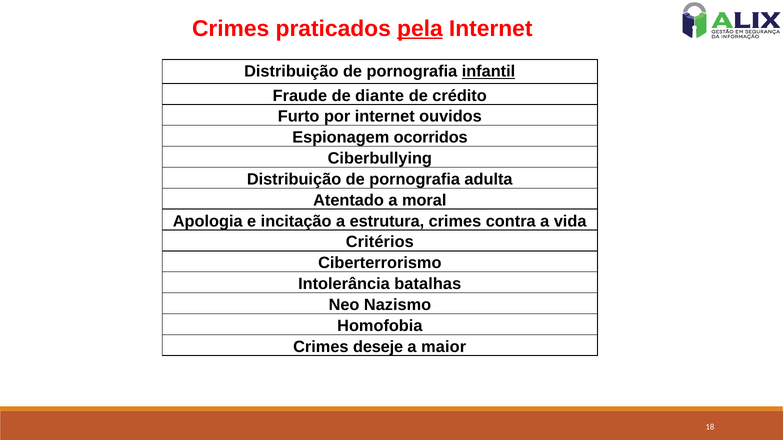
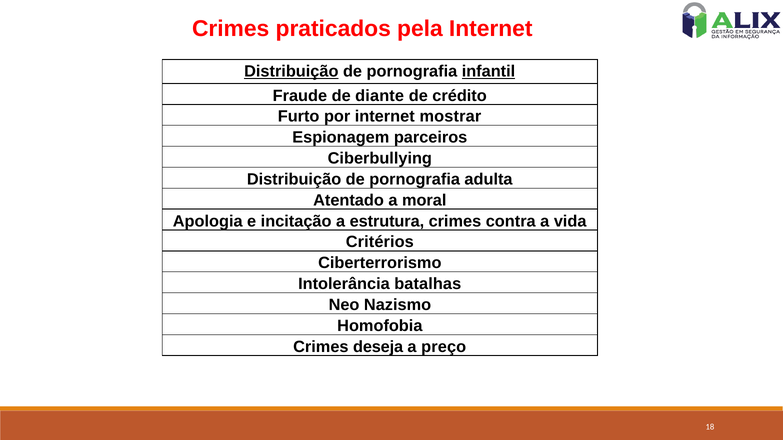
pela underline: present -> none (420, 29)
Distribuição underline: none -> present (291, 72)
ouvidos: ouvidos -> mostrar (450, 117)
ocorridos: ocorridos -> parceiros (431, 138)
deseje: deseje -> deseja (378, 347)
maior: maior -> preço (444, 347)
